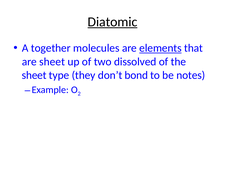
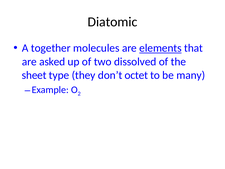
Diatomic underline: present -> none (112, 22)
are sheet: sheet -> asked (52, 62)
bond: bond -> octet (136, 75)
notes: notes -> many (191, 75)
